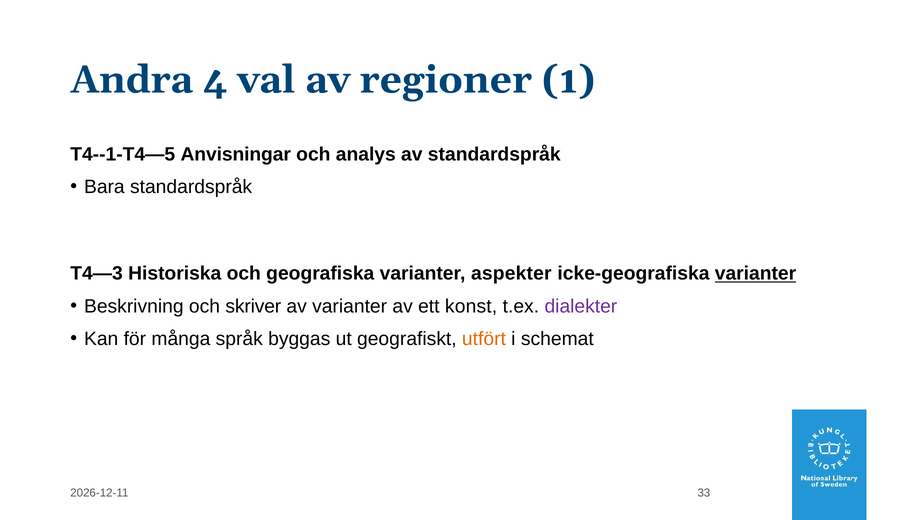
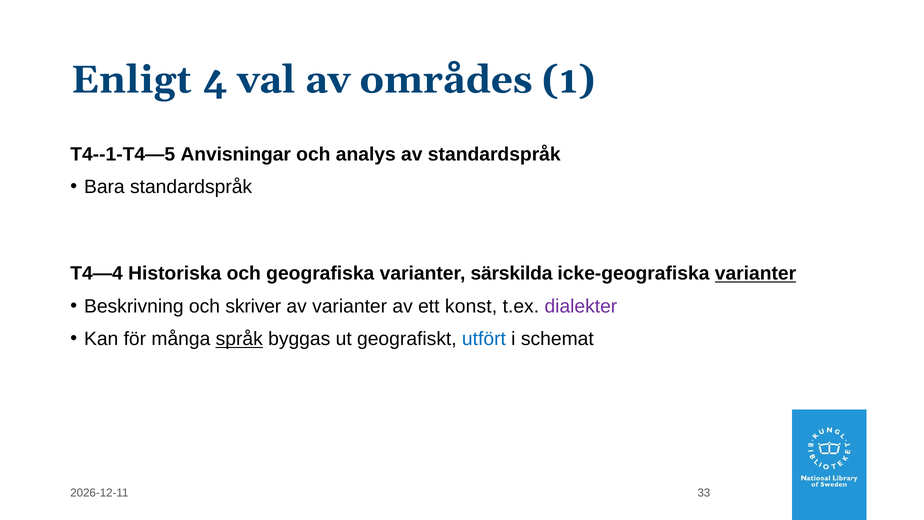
Andra: Andra -> Enligt (131, 80)
regioner: regioner -> områdes (446, 80)
T4—3: T4—3 -> T4—4 (97, 273)
aspekter: aspekter -> särskilda (512, 273)
språk underline: none -> present (239, 339)
utfört colour: orange -> blue (484, 339)
